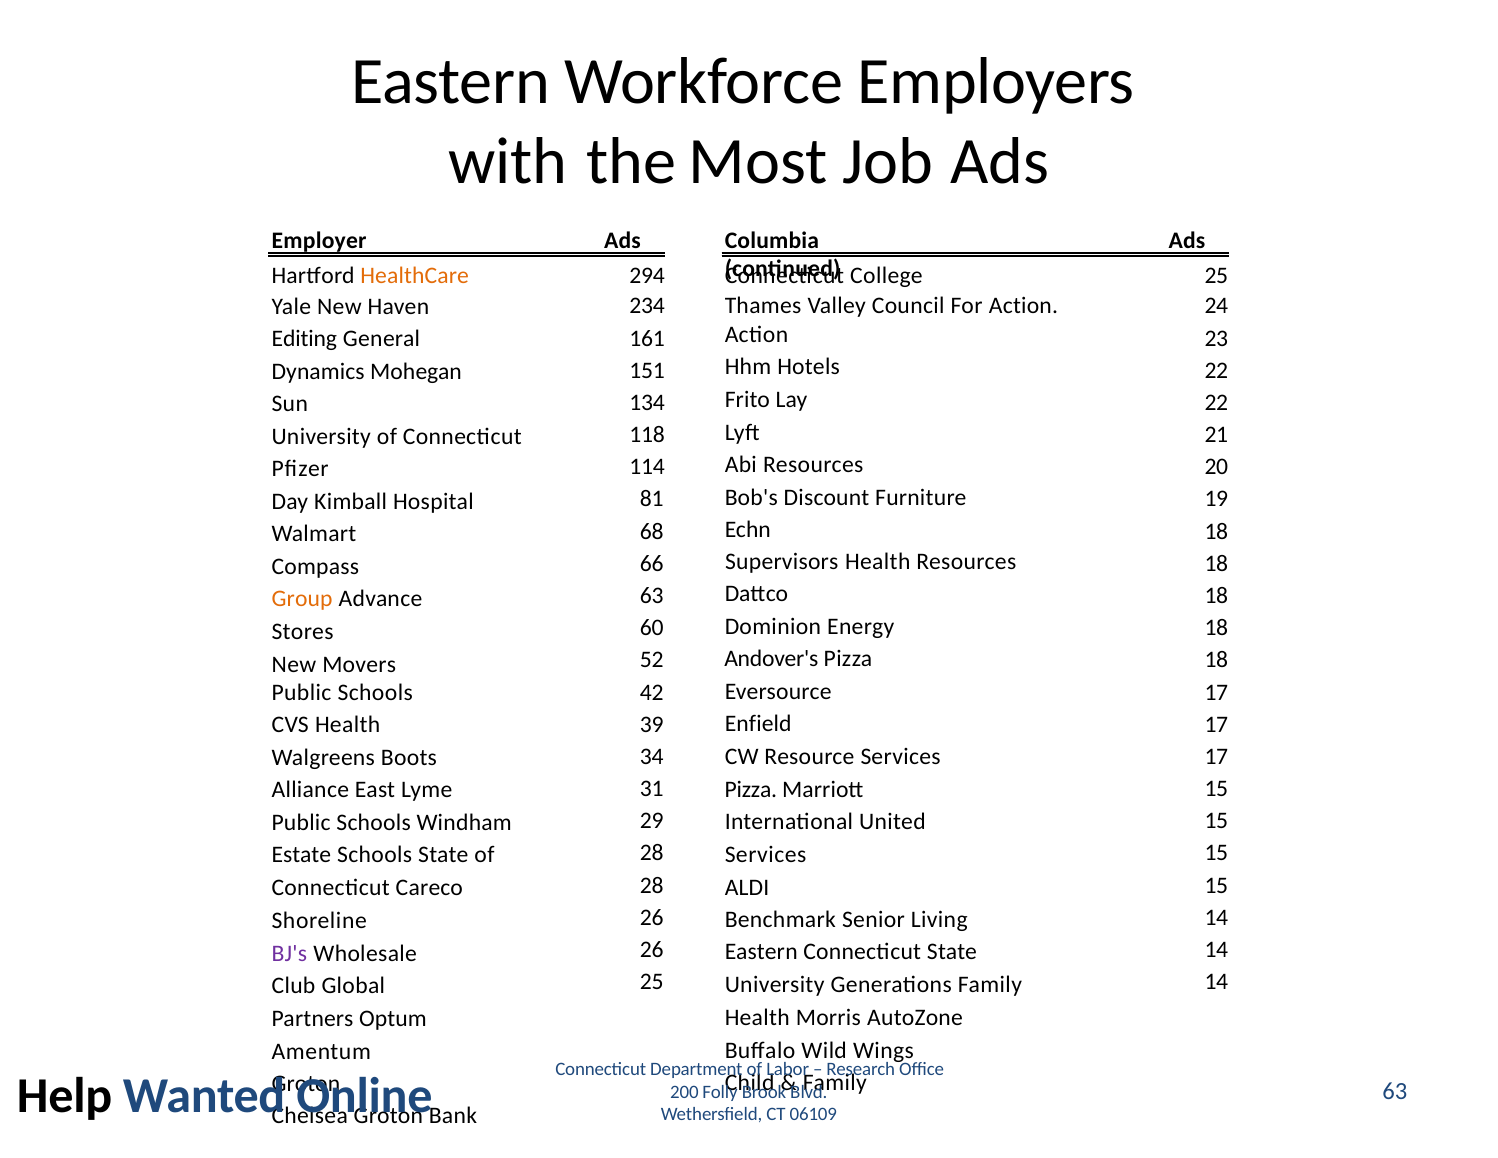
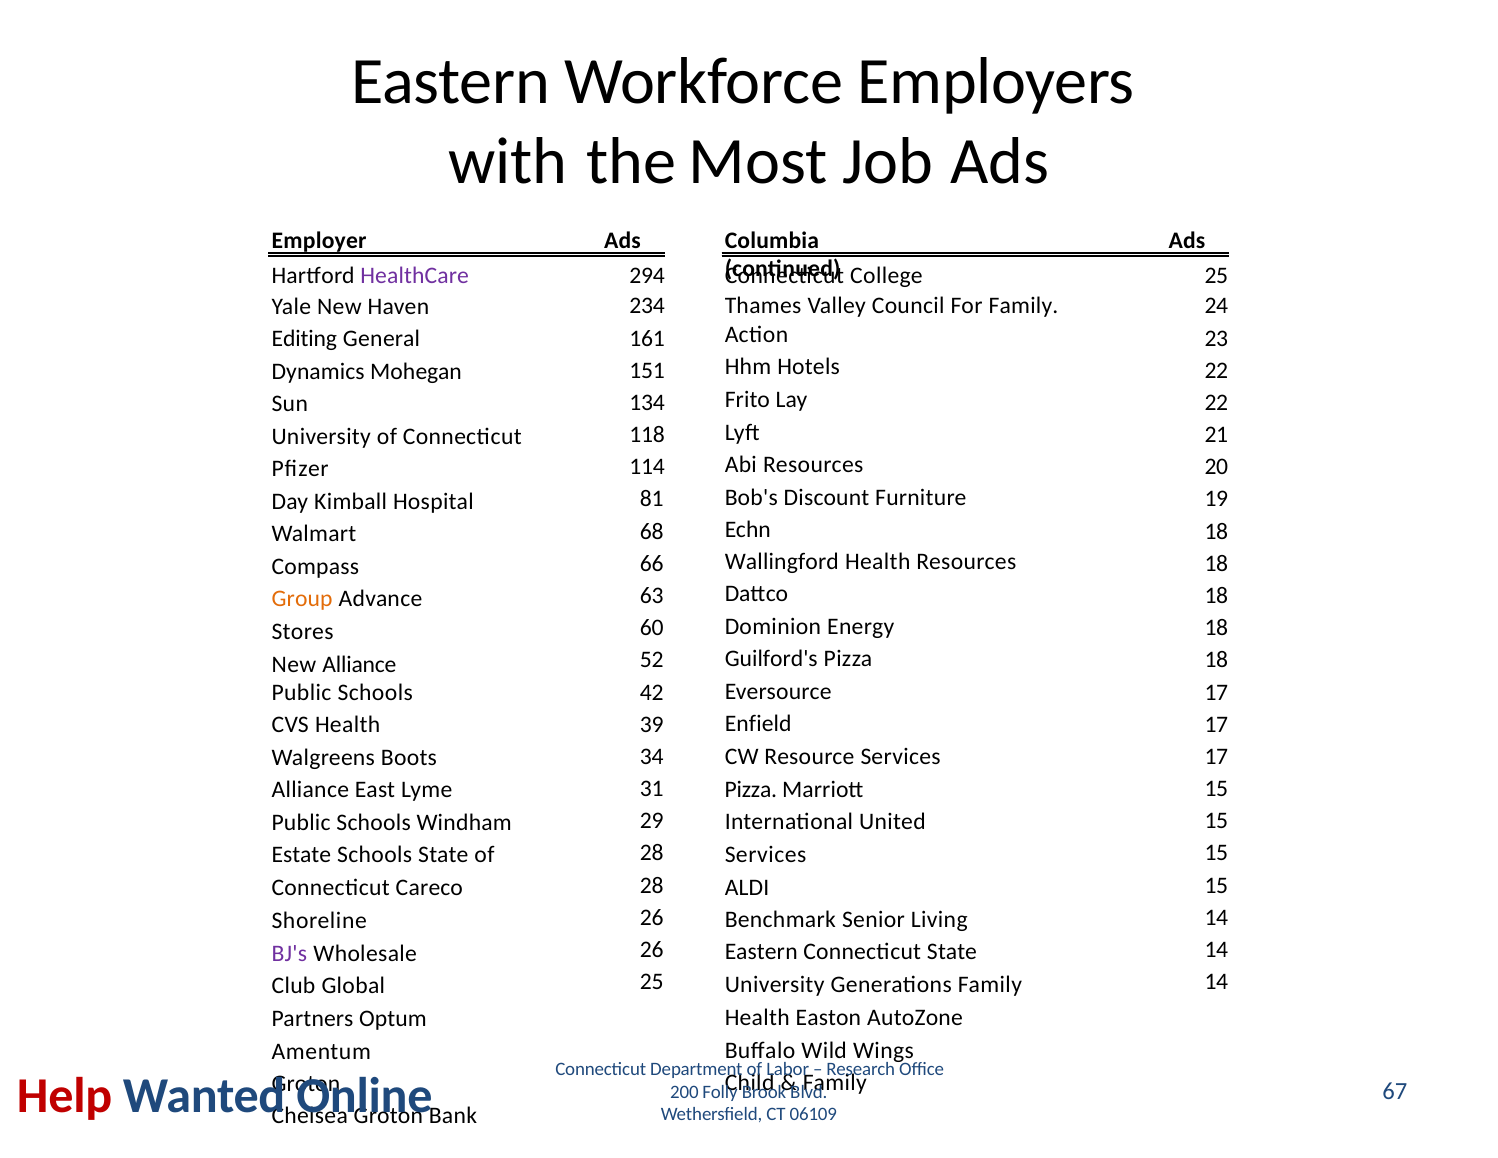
HealthCare colour: orange -> purple (415, 275)
For Action: Action -> Family (1024, 306)
Supervisors: Supervisors -> Wallingford (782, 561)
Andover's: Andover's -> Guilford's (771, 659)
New Movers: Movers -> Alliance (359, 664)
Morris: Morris -> Easton (828, 1017)
Help colour: black -> red (65, 1096)
63: 63 -> 67 (1395, 1091)
